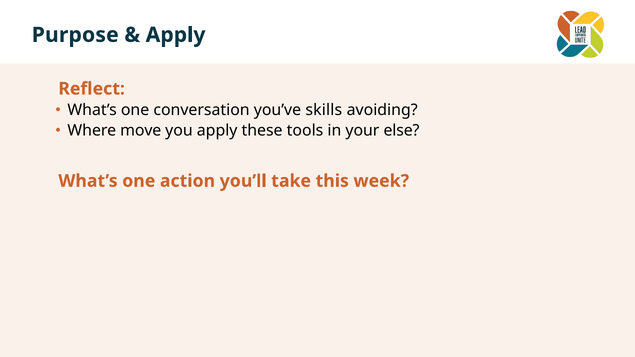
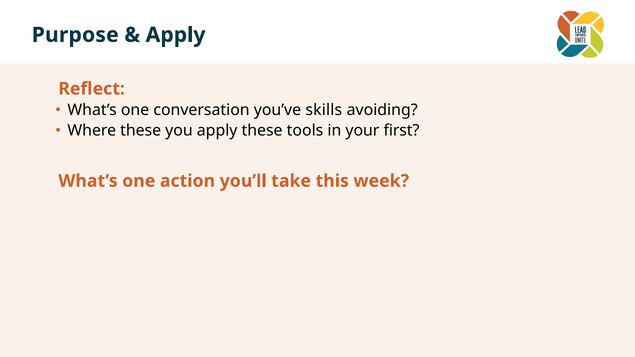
Where move: move -> these (141, 131)
else: else -> first (401, 131)
